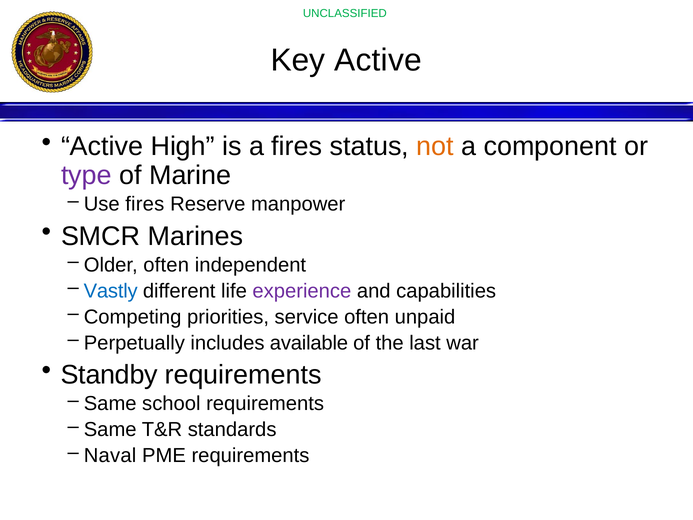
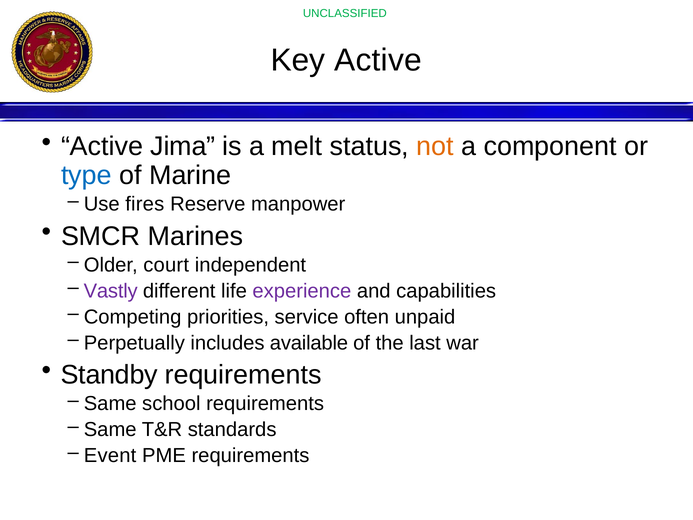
High: High -> Jima (183, 146)
a fires: fires -> melt (297, 146)
type colour: purple -> blue (86, 175)
Older often: often -> court (166, 265)
Vastly colour: blue -> purple (111, 291)
Naval: Naval -> Event (110, 455)
